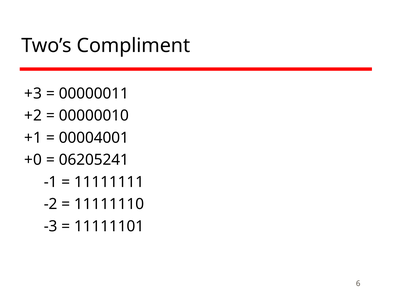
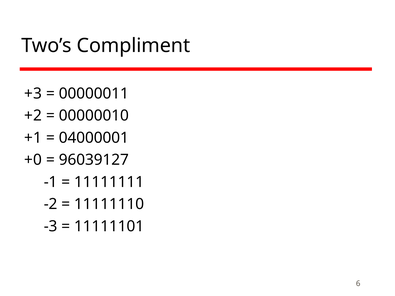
00004001: 00004001 -> 04000001 (94, 138)
06205241: 06205241 -> 96039127 (94, 160)
